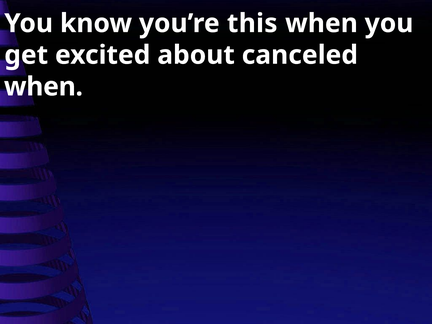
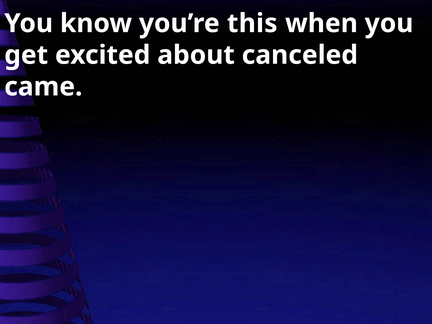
when: when -> came (43, 87)
